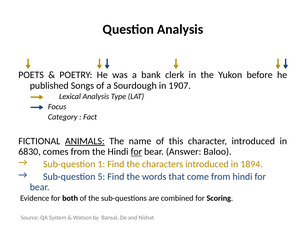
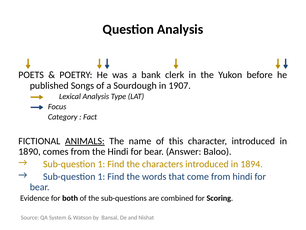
6830: 6830 -> 1890 (29, 151)
for underline: present -> none (136, 151)
5: 5 -> 1 (101, 176)
